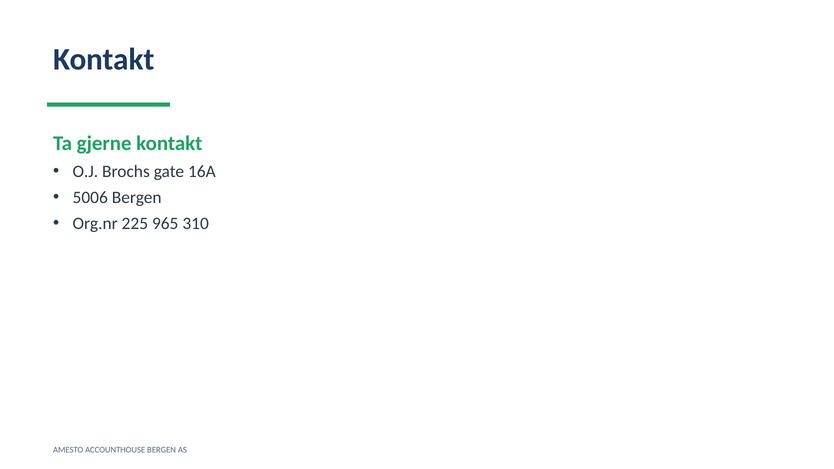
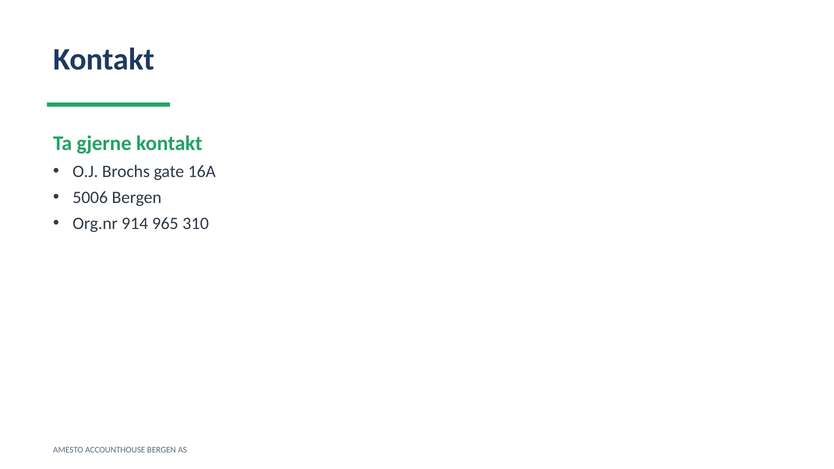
225: 225 -> 914 (135, 224)
